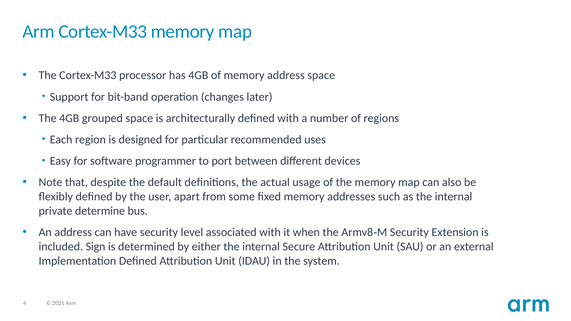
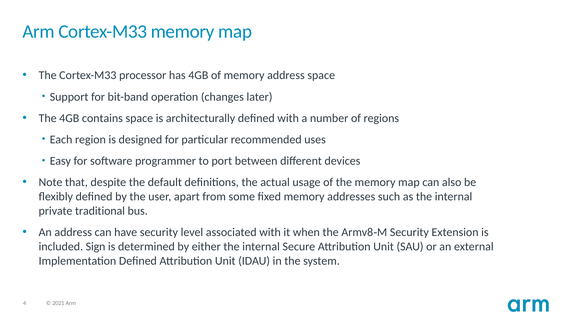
grouped: grouped -> contains (102, 118)
determine: determine -> traditional (100, 211)
